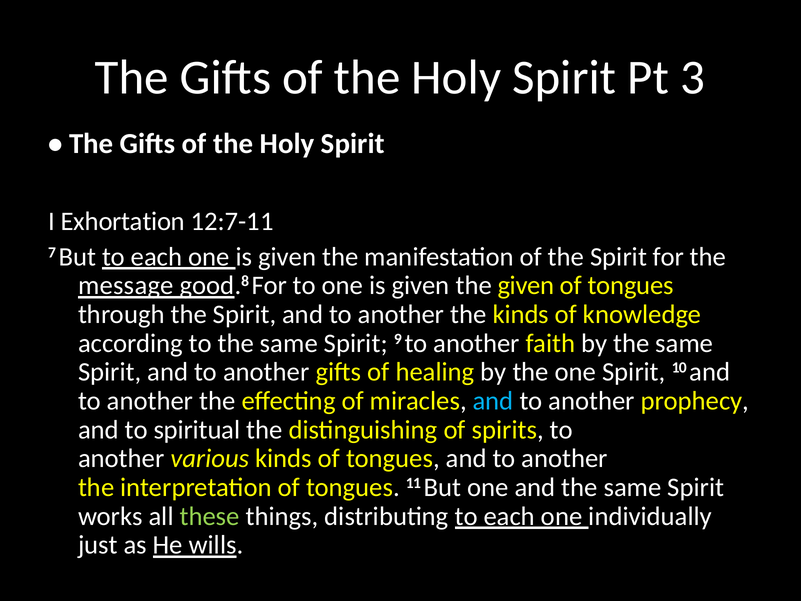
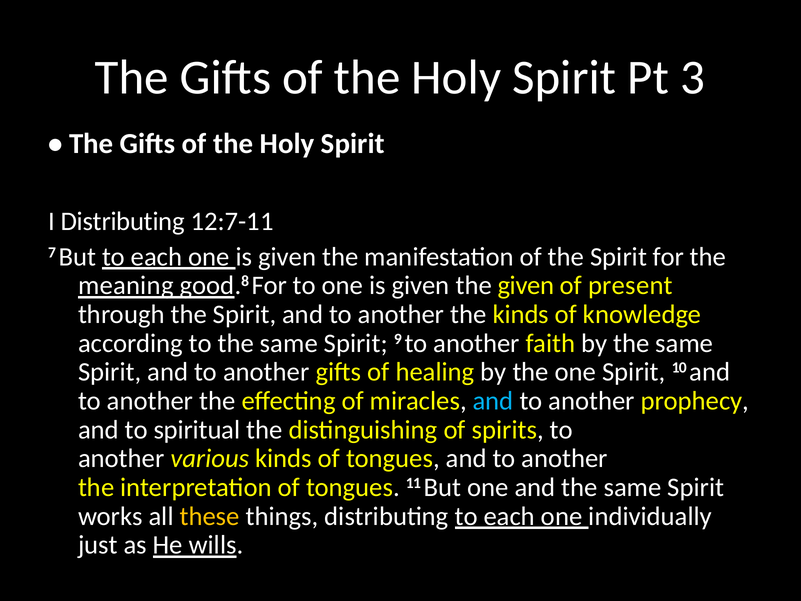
I Exhortation: Exhortation -> Distributing (123, 221)
message: message -> meaning (126, 285)
tongues: tongues -> present (630, 285)
these colour: light green -> yellow (210, 516)
